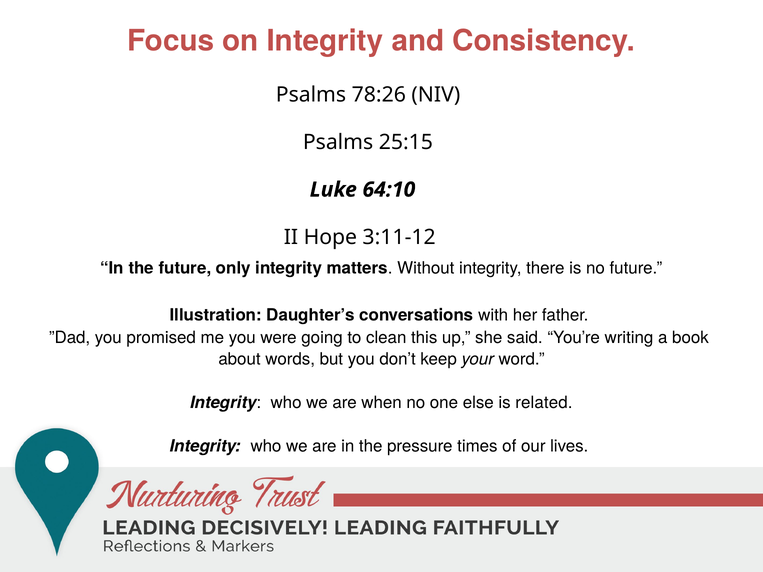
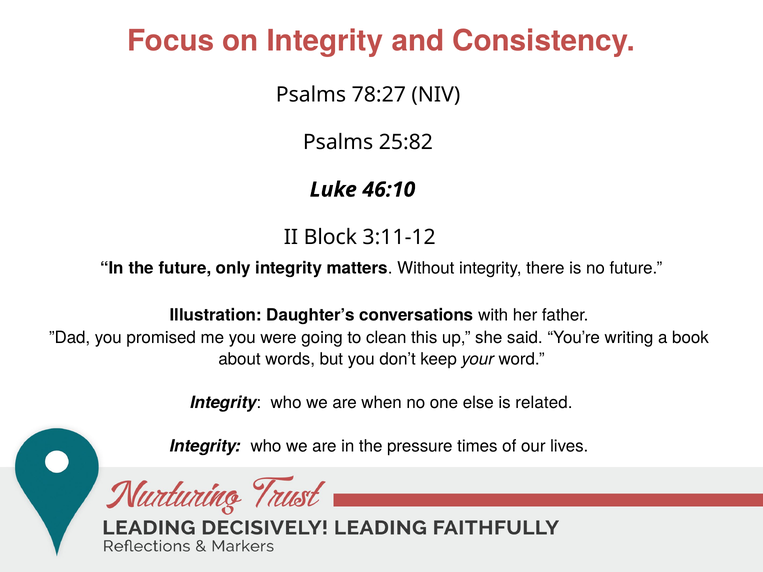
78:26: 78:26 -> 78:27 (379, 95)
25:15: 25:15 -> 25:82 (406, 142)
64:10: 64:10 -> 46:10 (389, 190)
Hope: Hope -> Block (330, 237)
